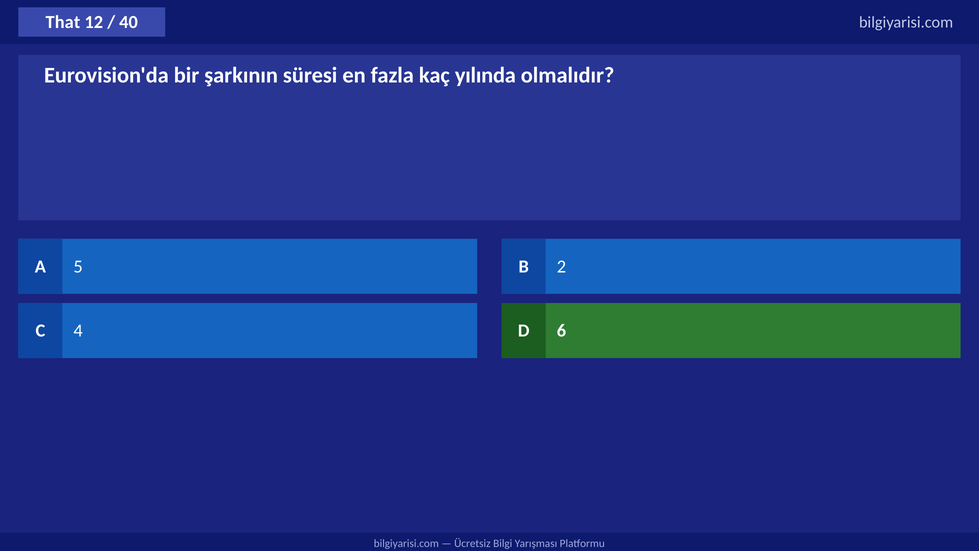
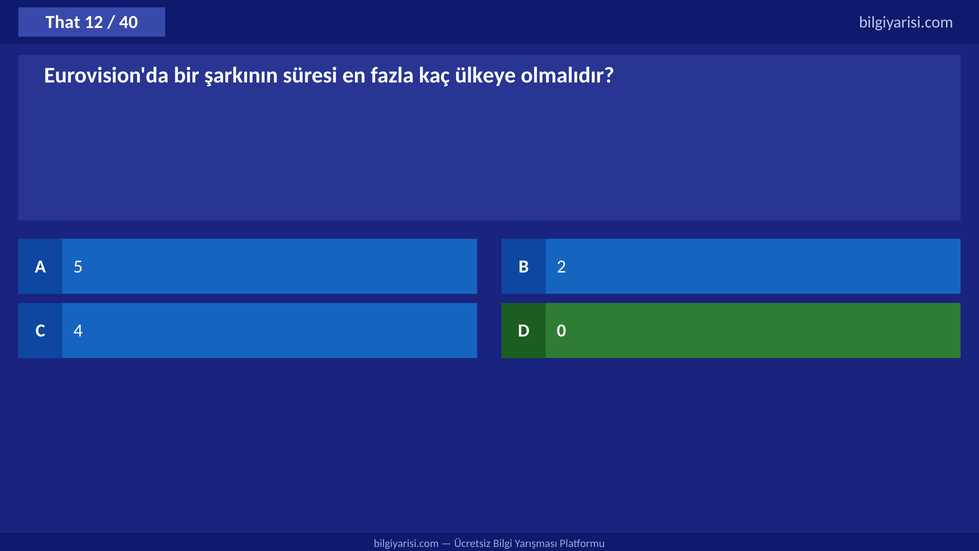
yılında: yılında -> ülkeye (485, 75)
6: 6 -> 0 (561, 331)
